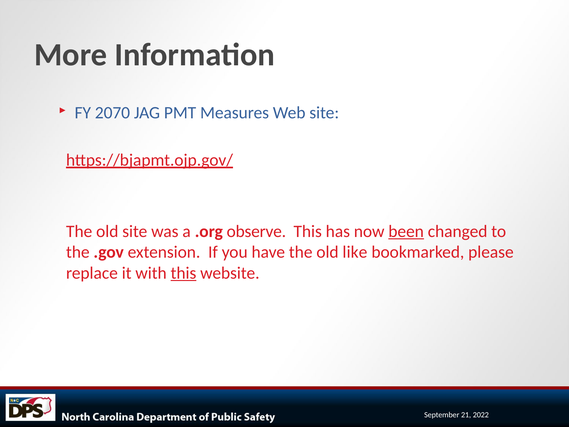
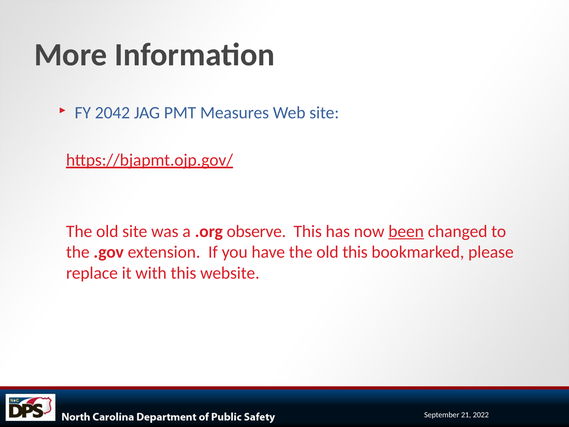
2070: 2070 -> 2042 (112, 113)
old like: like -> this (355, 252)
this underline: present -> none (183, 273)
